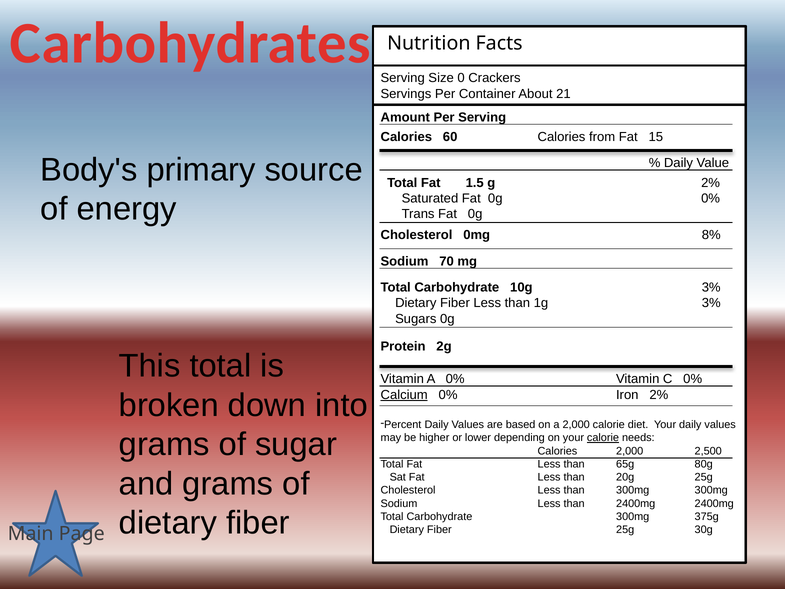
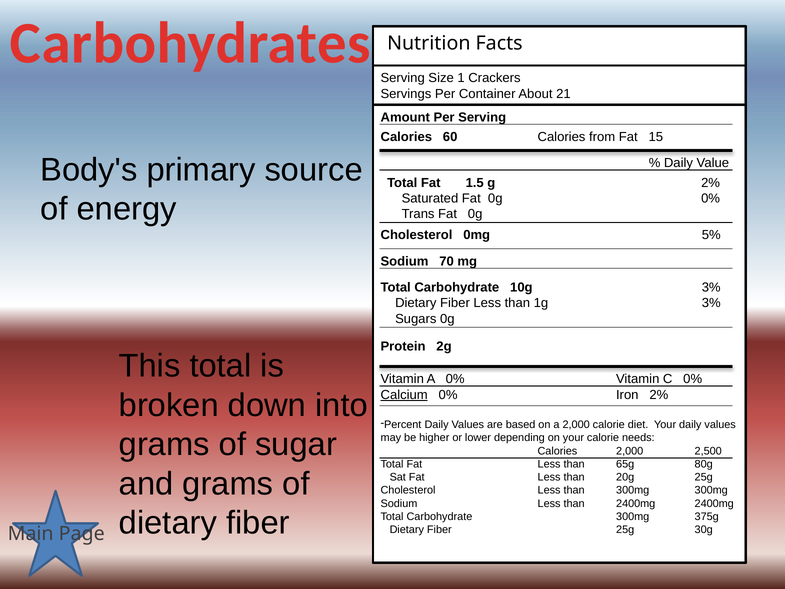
0: 0 -> 1 (461, 78)
8%: 8% -> 5% (711, 235)
calorie underline: present -> none (603, 438)
